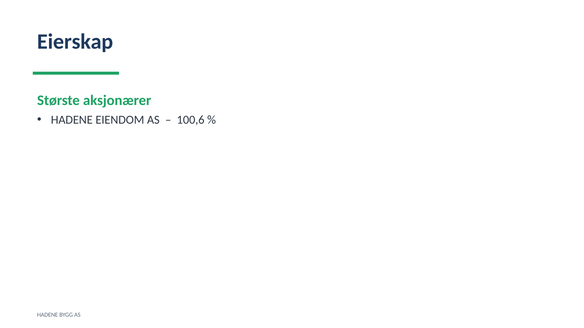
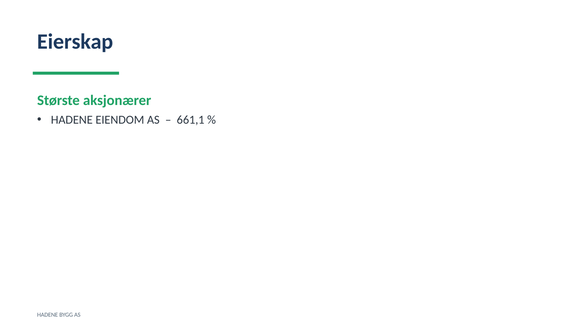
100,6: 100,6 -> 661,1 (191, 120)
